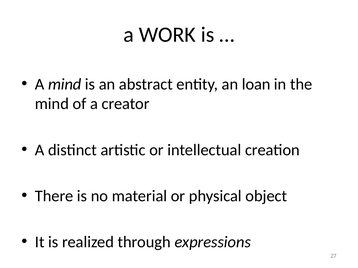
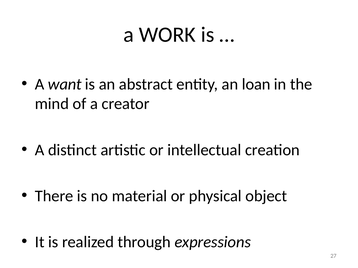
A mind: mind -> want (65, 84)
